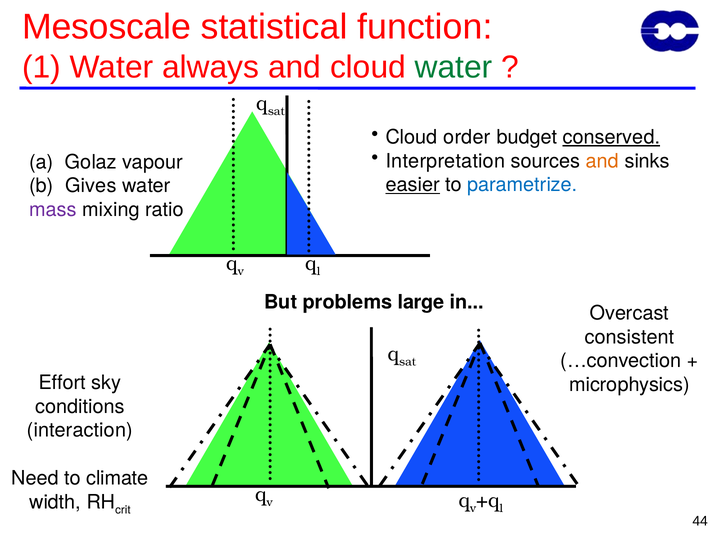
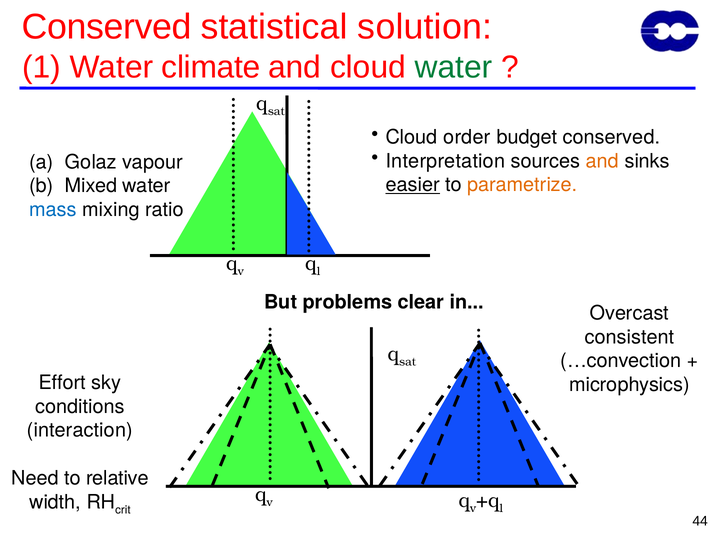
Mesoscale: Mesoscale -> Conserved (107, 27)
function: function -> solution (425, 27)
always: always -> climate (211, 67)
conserved underline: present -> none (611, 137)
parametrize colour: blue -> orange (522, 185)
Gives: Gives -> Mixed (91, 186)
mass colour: purple -> blue (53, 209)
large: large -> clear (421, 302)
climate: climate -> relative (117, 477)
